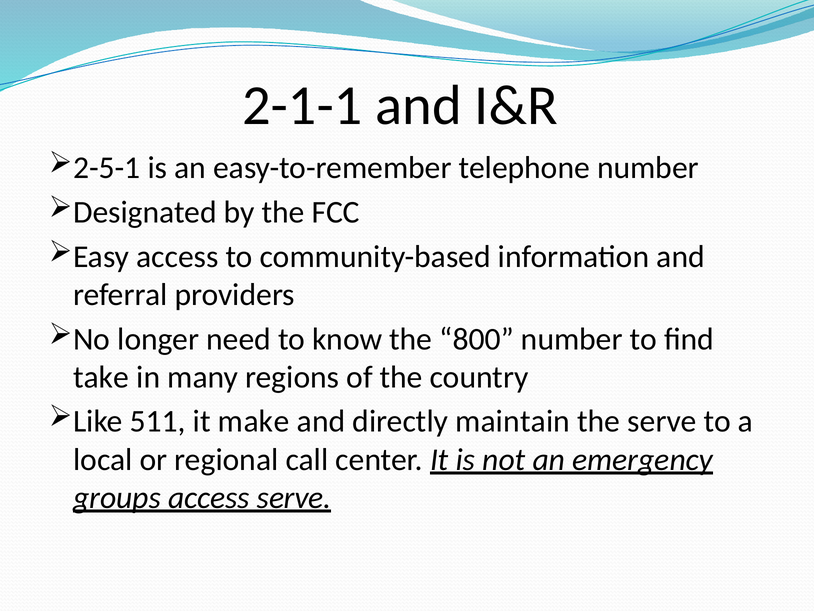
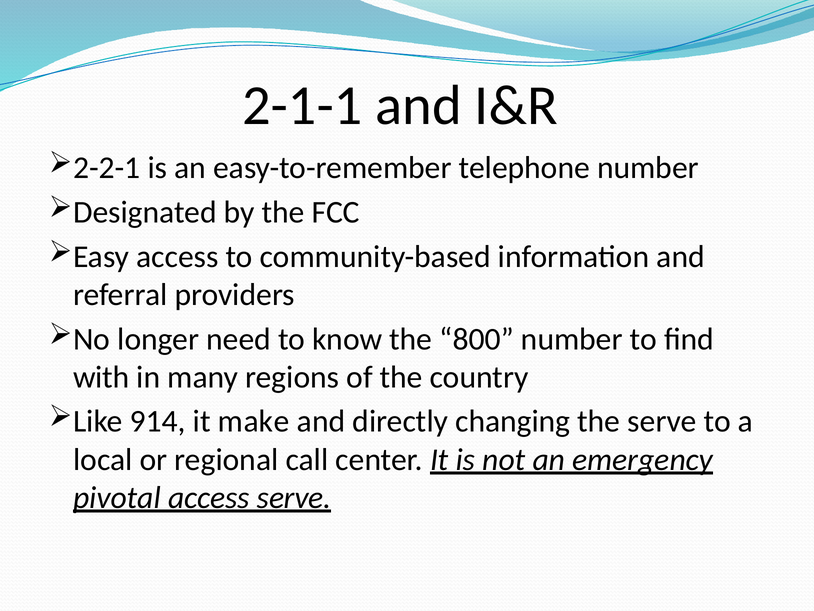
2-5-1: 2-5-1 -> 2-2-1 (107, 168)
take: take -> with (101, 377)
511: 511 -> 914 (158, 421)
maintain: maintain -> changing (513, 421)
groups: groups -> pivotal (117, 497)
